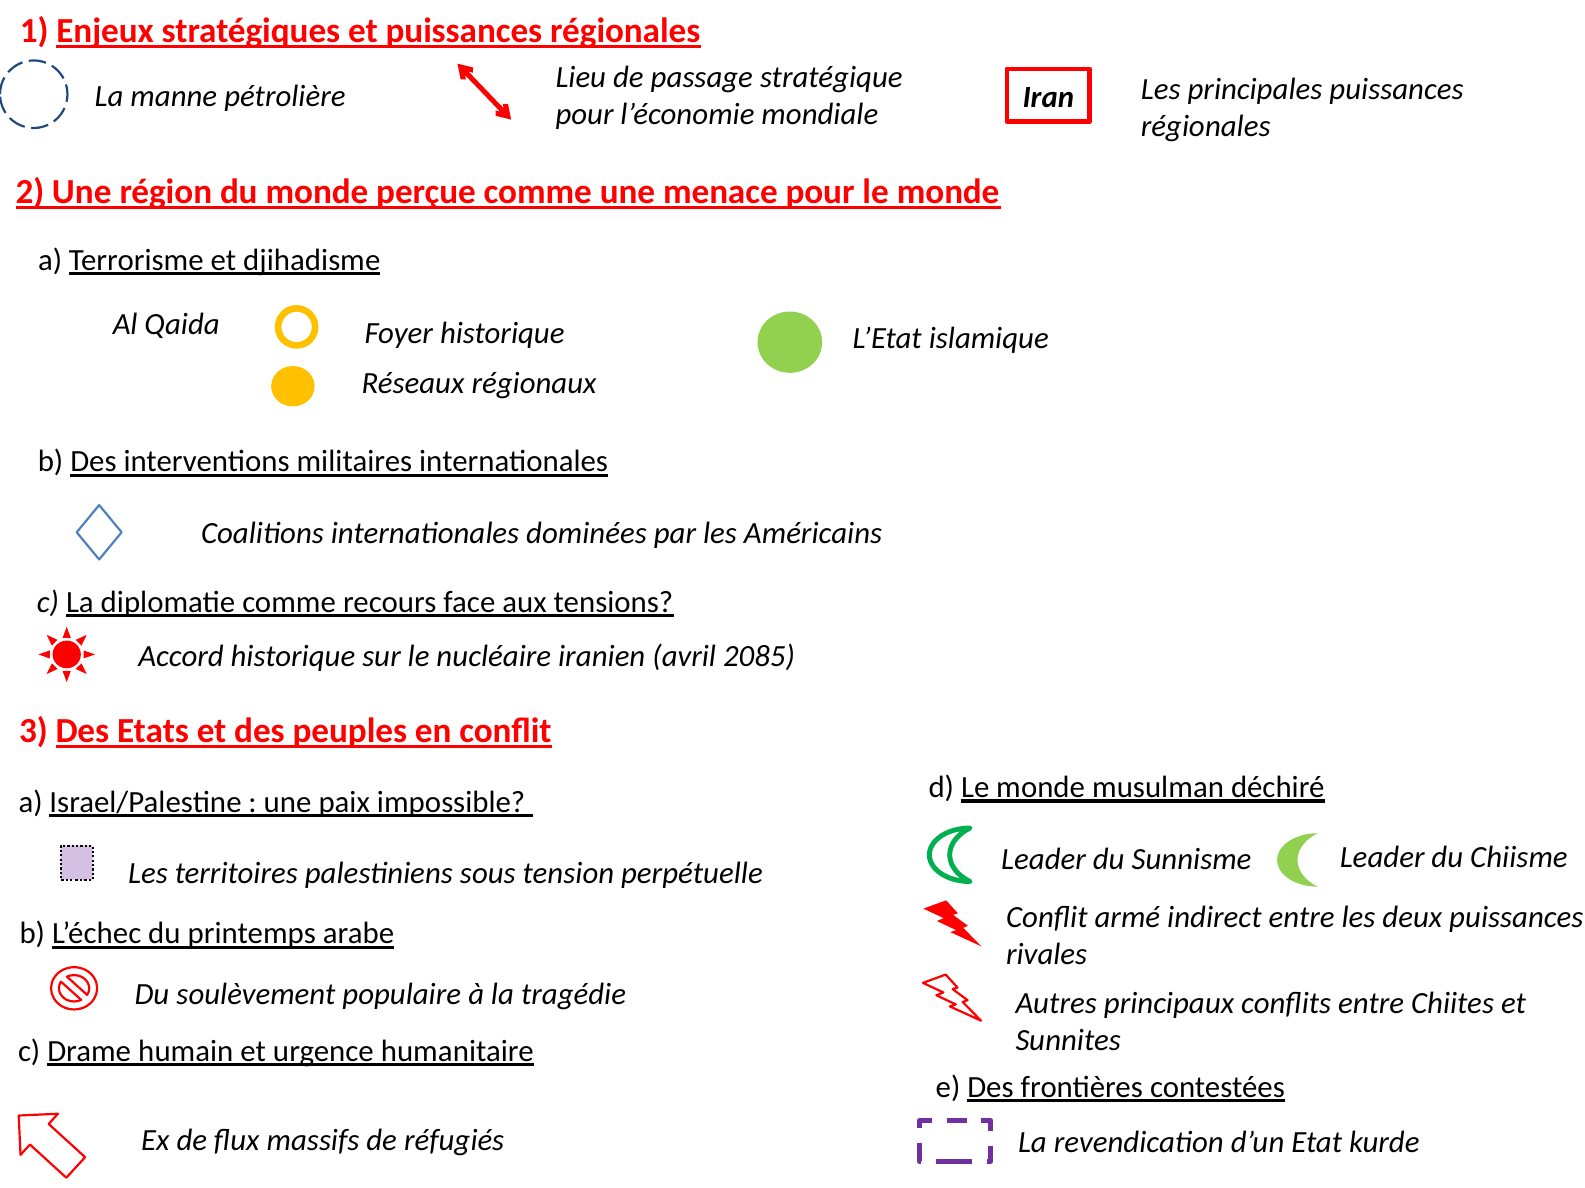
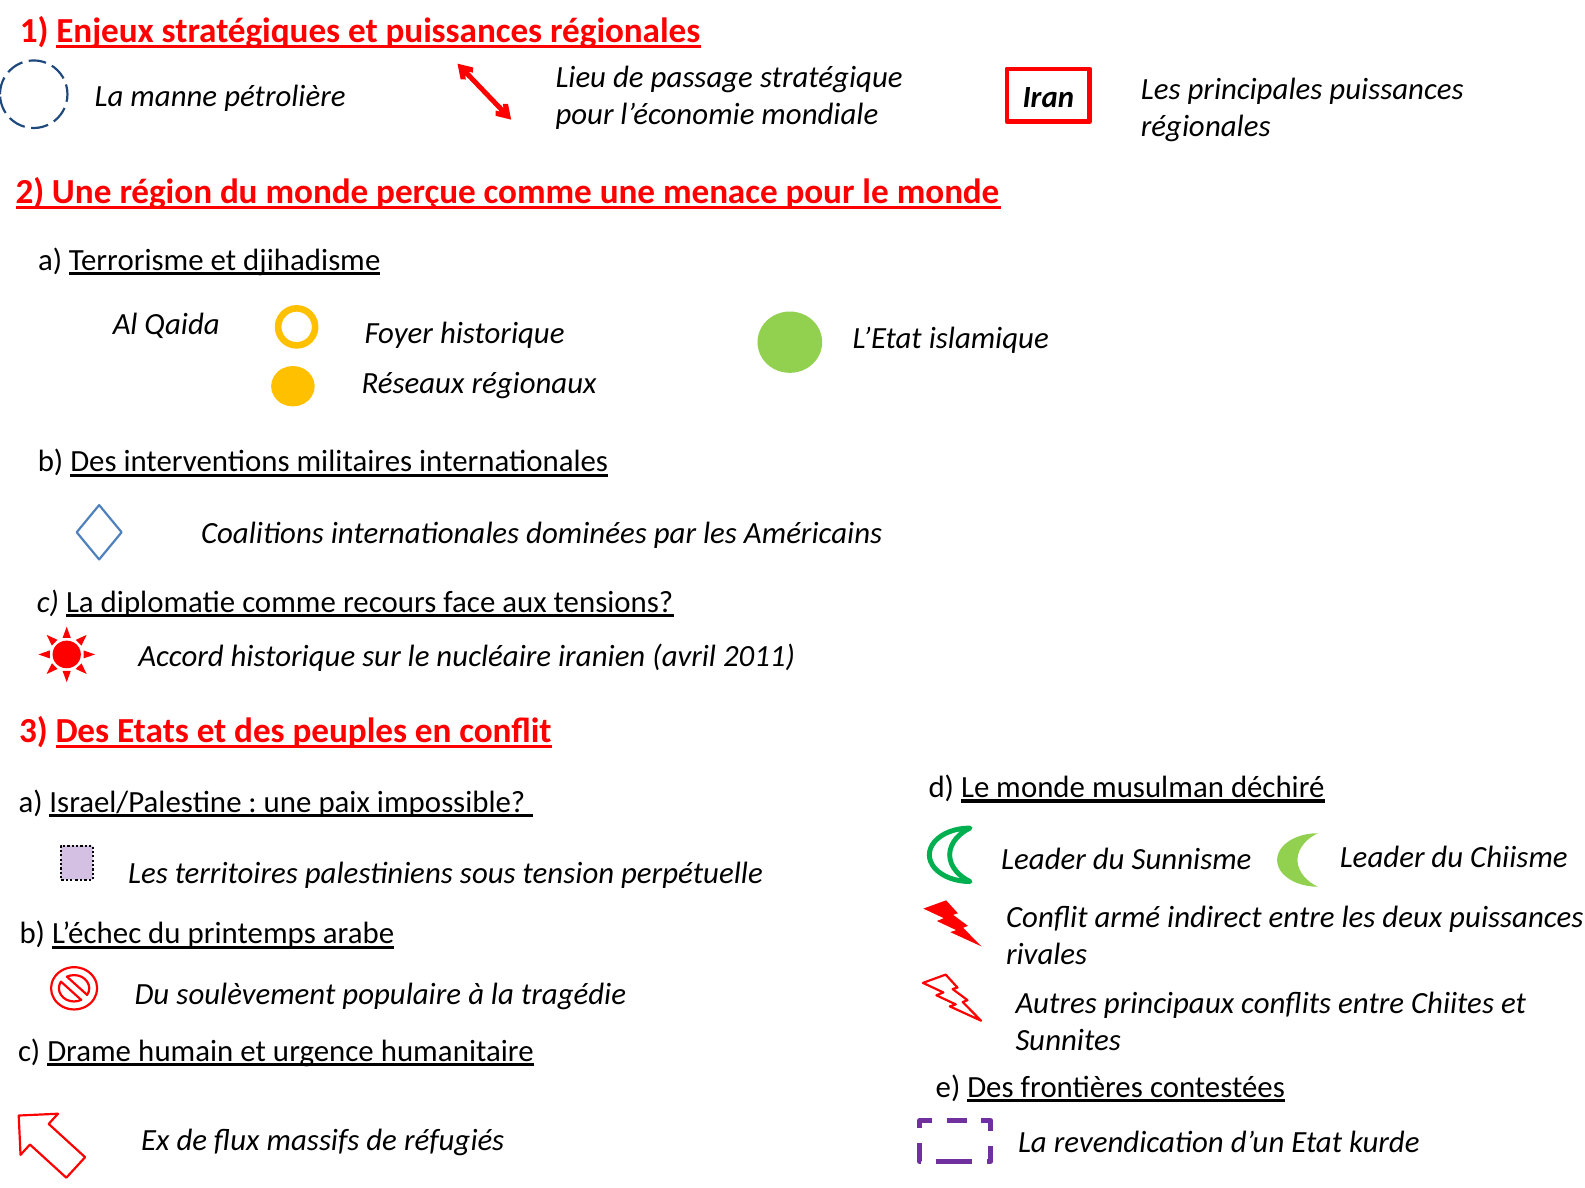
2085: 2085 -> 2011 (759, 657)
